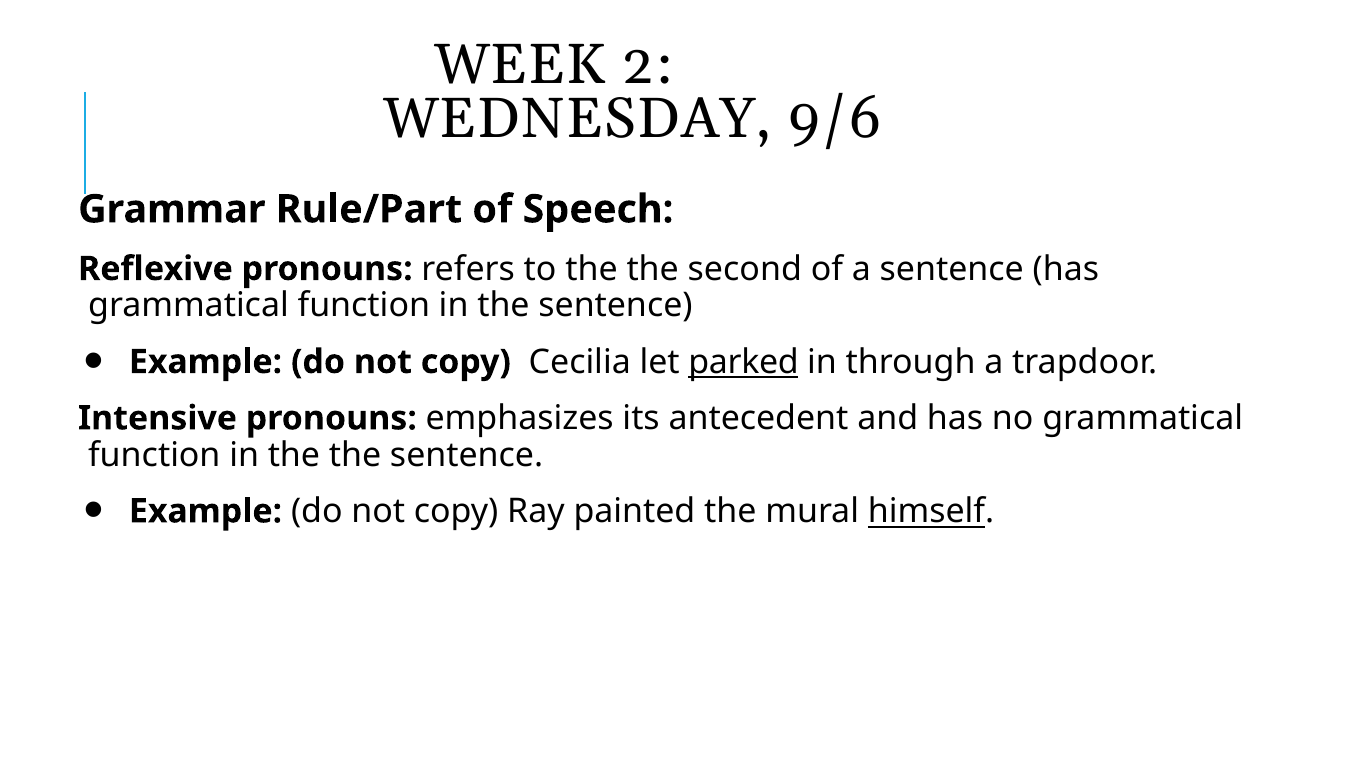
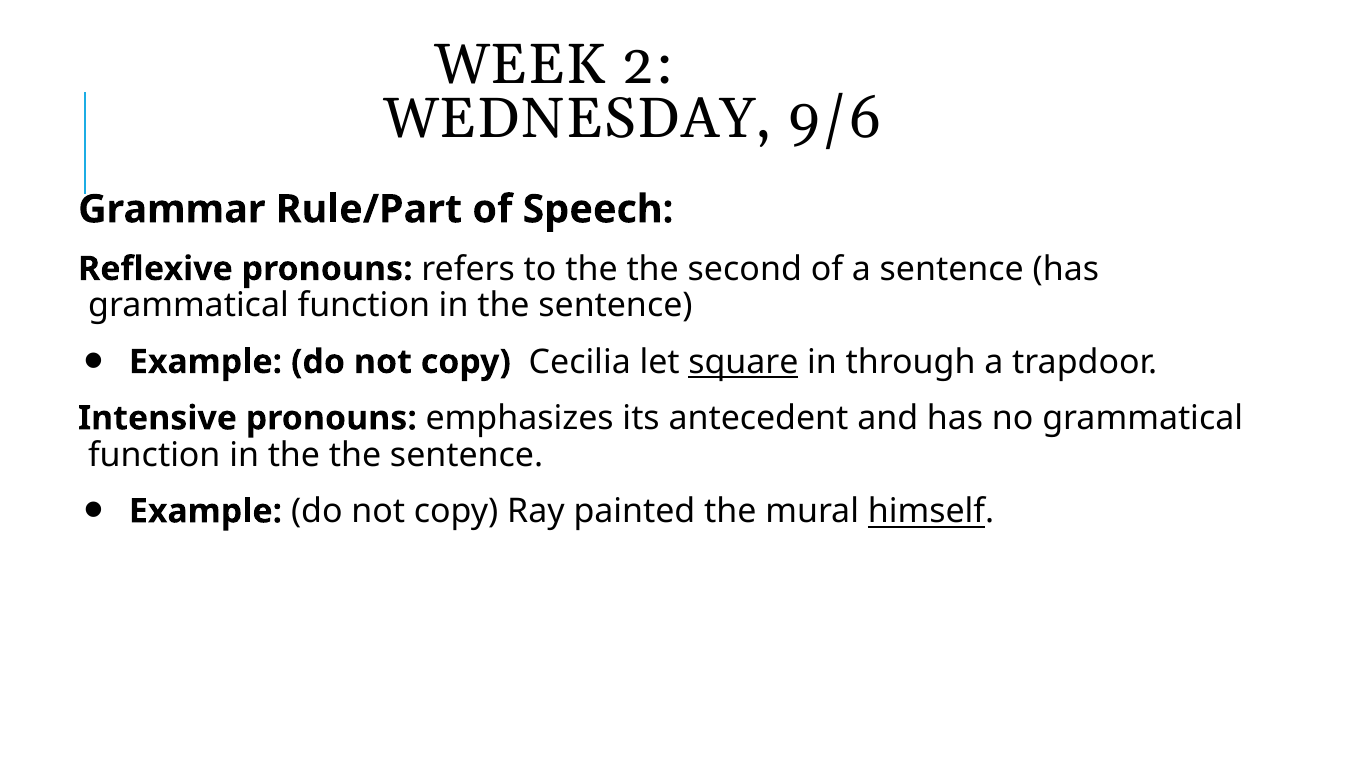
parked: parked -> square (743, 362)
